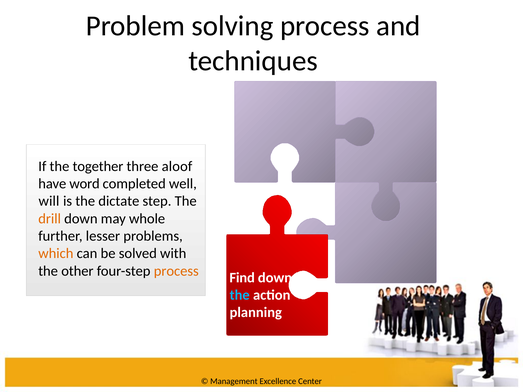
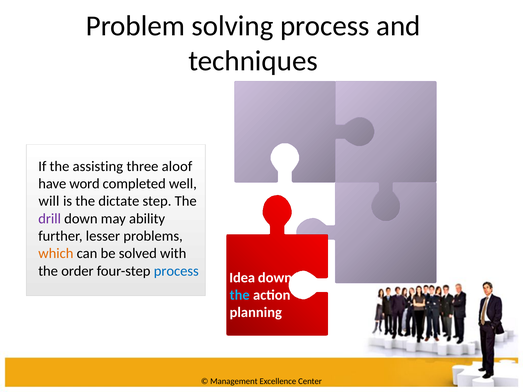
together: together -> assisting (98, 166)
drill colour: orange -> purple (50, 219)
whole: whole -> ability (147, 219)
other: other -> order (77, 271)
process colour: orange -> blue (176, 271)
Find: Find -> Idea (242, 278)
